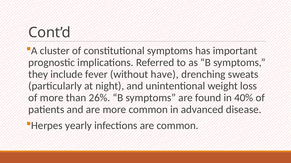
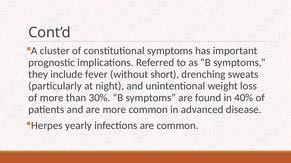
have: have -> short (165, 75)
26%: 26% -> 30% (99, 98)
